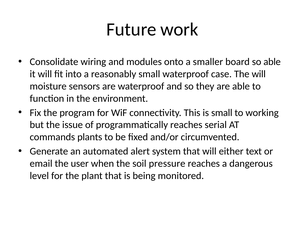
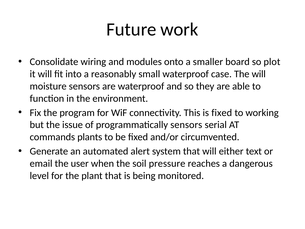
so able: able -> plot (272, 62)
is small: small -> fixed (222, 113)
programmatically reaches: reaches -> sensors (186, 125)
